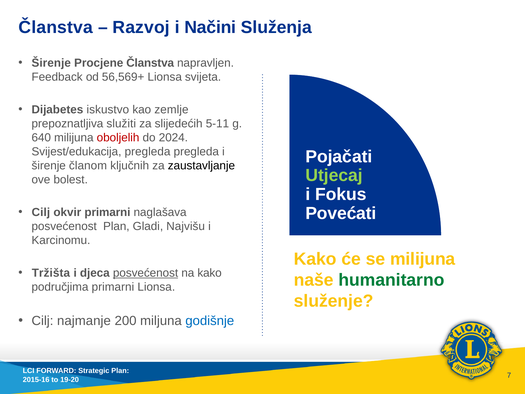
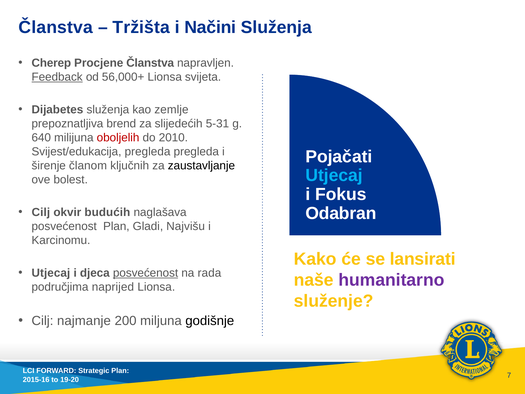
Razvoj: Razvoj -> Tržišta (141, 27)
Širenje: Širenje -> Cherep (51, 63)
Feedback underline: none -> present (57, 77)
56,569+: 56,569+ -> 56,000+ (123, 77)
Dijabetes iskustvo: iskustvo -> služenja (108, 110)
služiti: služiti -> brend (121, 124)
5-11: 5-11 -> 5-31 (217, 124)
2024: 2024 -> 2010 (173, 138)
Utjecaj colour: light green -> light blue (334, 175)
Povećati: Povećati -> Odabran (341, 213)
okvir primarni: primarni -> budućih (107, 212)
se milijuna: milijuna -> lansirati (423, 259)
Tržišta: Tržišta -> Utjecaj (51, 273)
na kako: kako -> rada (209, 273)
humanitarno colour: green -> purple (392, 280)
područjima primarni: primarni -> naprijed (113, 287)
godišnje colour: blue -> black (210, 321)
